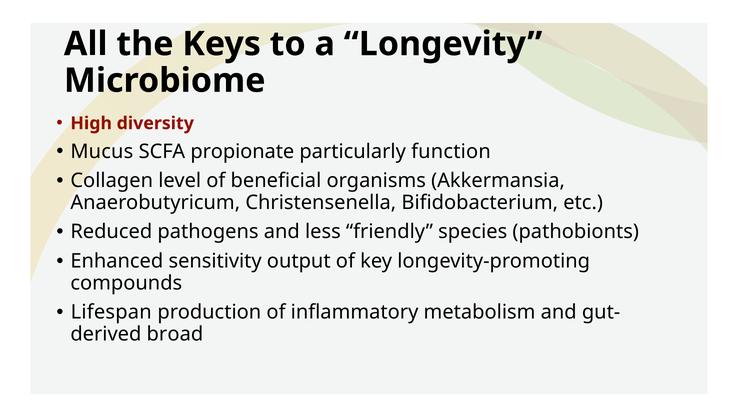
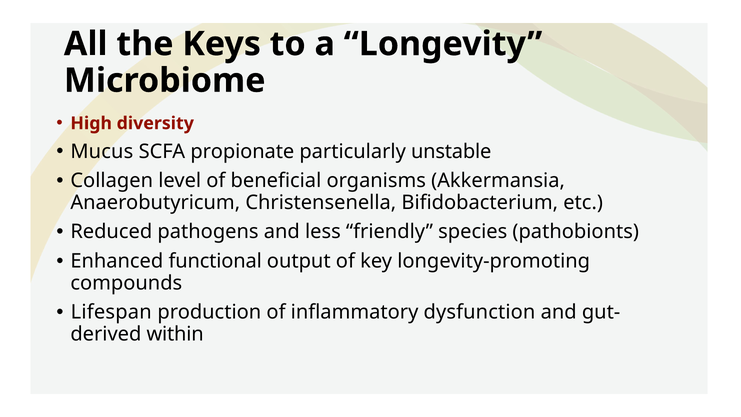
function: function -> unstable (451, 151)
sensitivity: sensitivity -> functional (215, 261)
metabolism: metabolism -> dysfunction (479, 312)
broad: broad -> within (175, 334)
